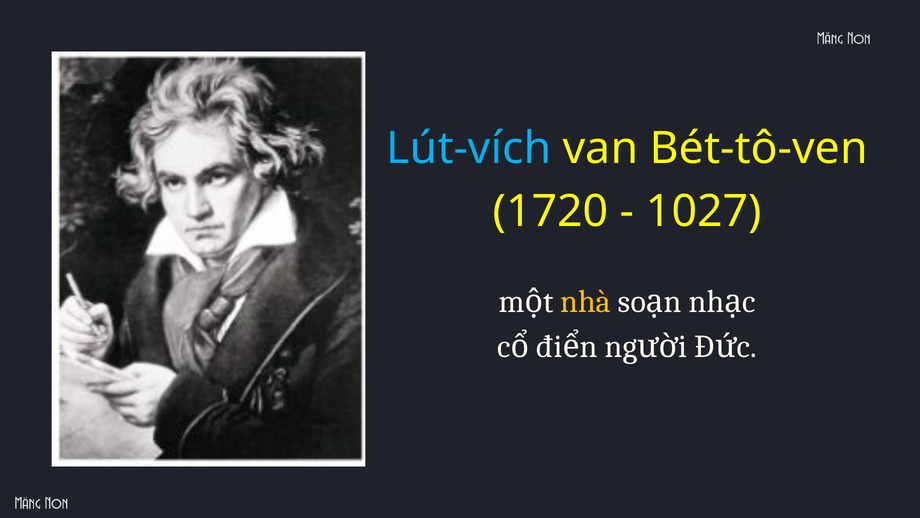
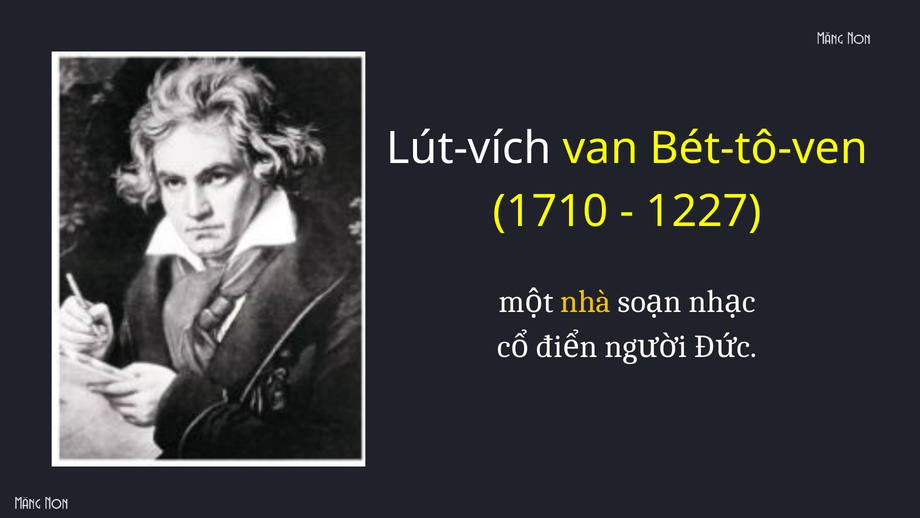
Lút-vích colour: light blue -> white (469, 148)
1720: 1720 -> 1710 (551, 211)
1027: 1027 -> 1227 (704, 211)
